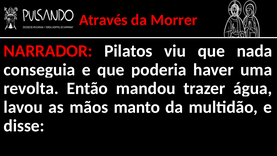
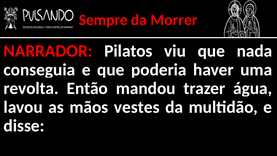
Através: Através -> Sempre (103, 20)
manto: manto -> vestes (137, 107)
